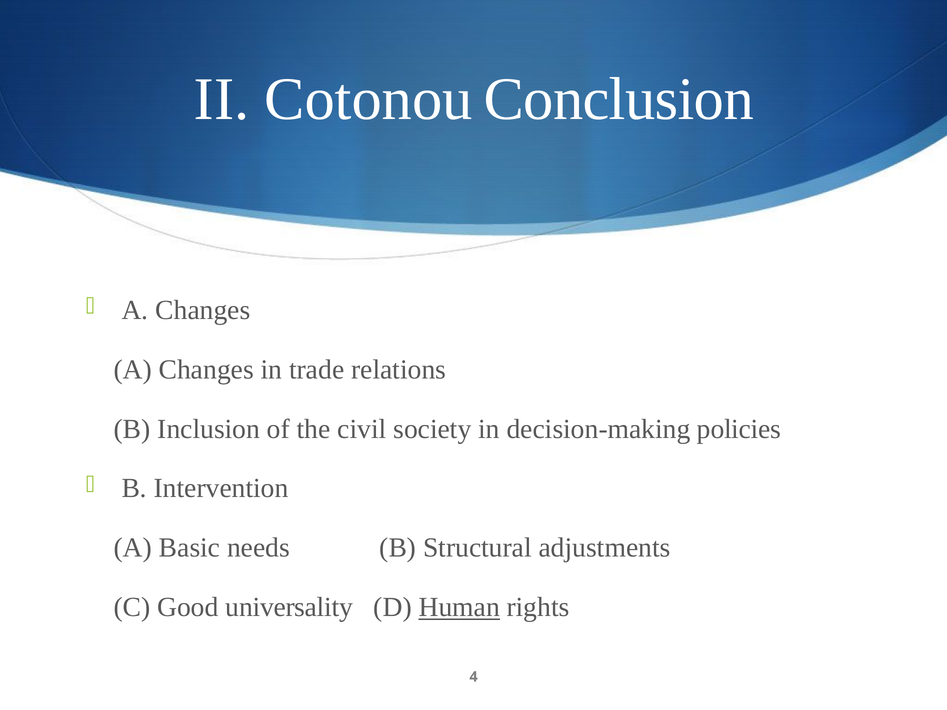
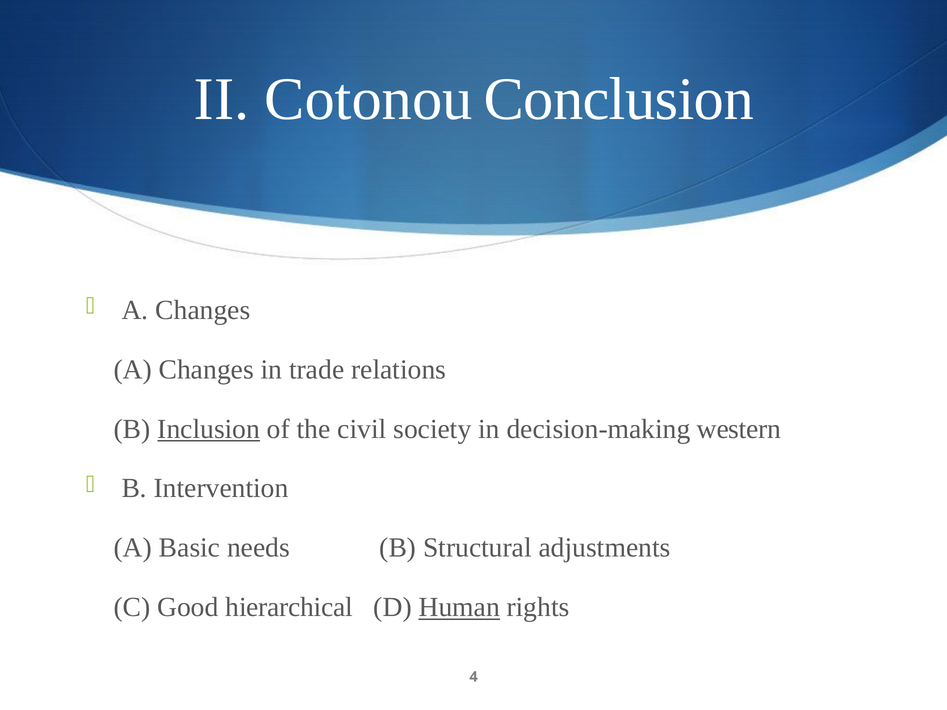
Inclusion underline: none -> present (209, 429)
policies: policies -> western (739, 429)
universality: universality -> hierarchical (289, 607)
